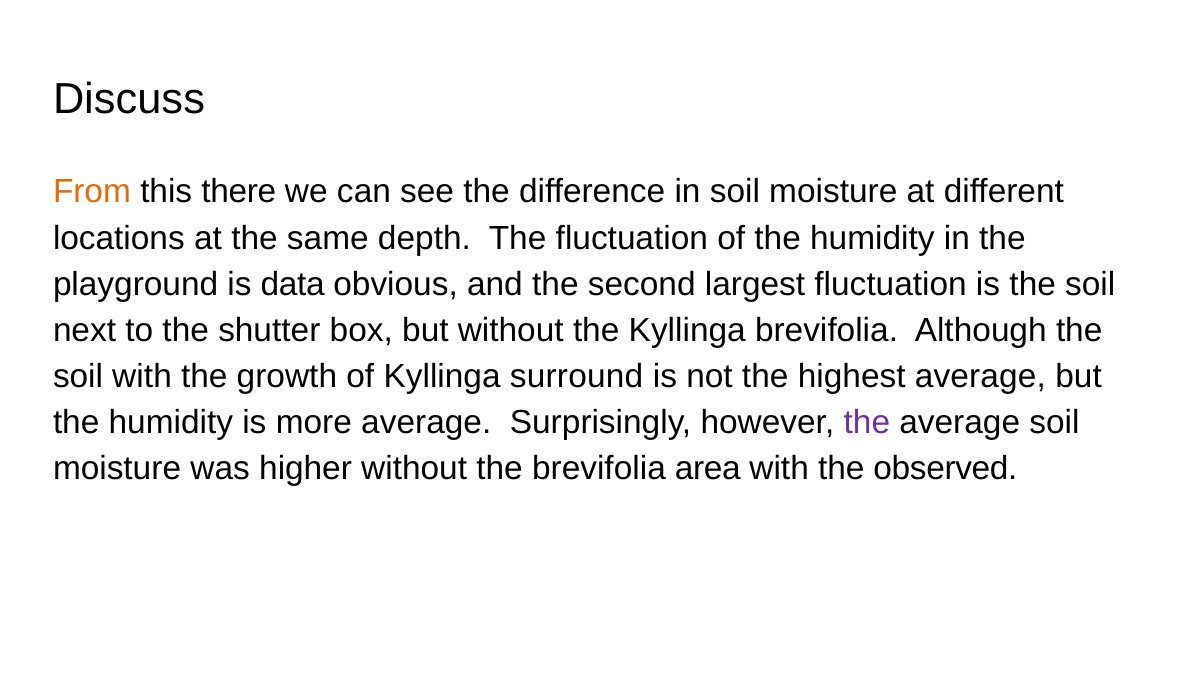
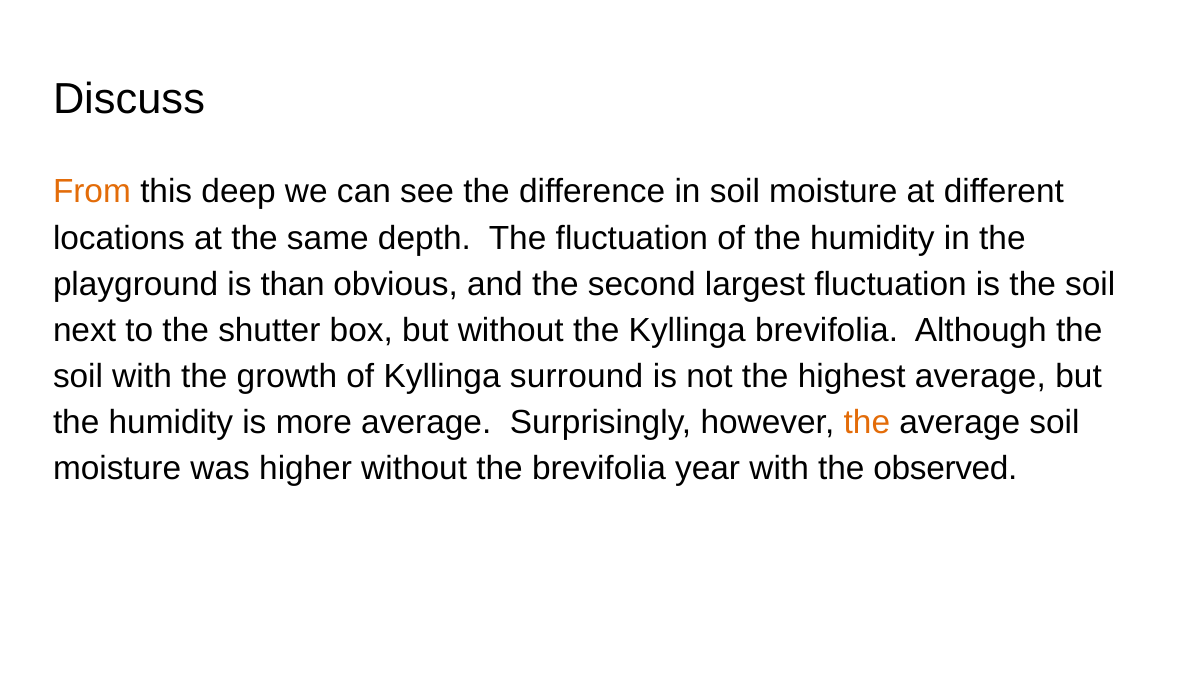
there: there -> deep (239, 192)
data: data -> than (293, 284)
the colour: purple -> orange (867, 423)
area: area -> year (708, 469)
